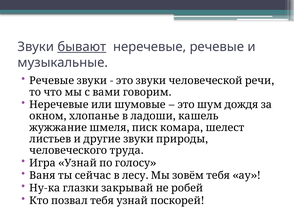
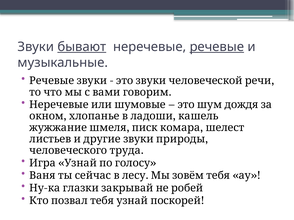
речевые underline: none -> present (217, 47)
